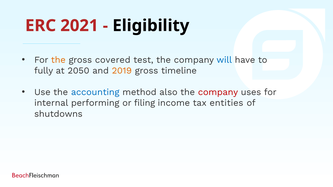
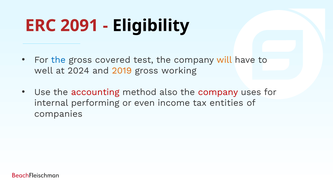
2021: 2021 -> 2091 (79, 26)
the colour: orange -> blue (58, 60)
will colour: blue -> orange (224, 60)
fully: fully -> well (44, 71)
2050: 2050 -> 2024 (78, 71)
timeline: timeline -> working (179, 71)
accounting colour: blue -> red (95, 92)
filing: filing -> even (145, 103)
shutdowns: shutdowns -> companies (58, 114)
